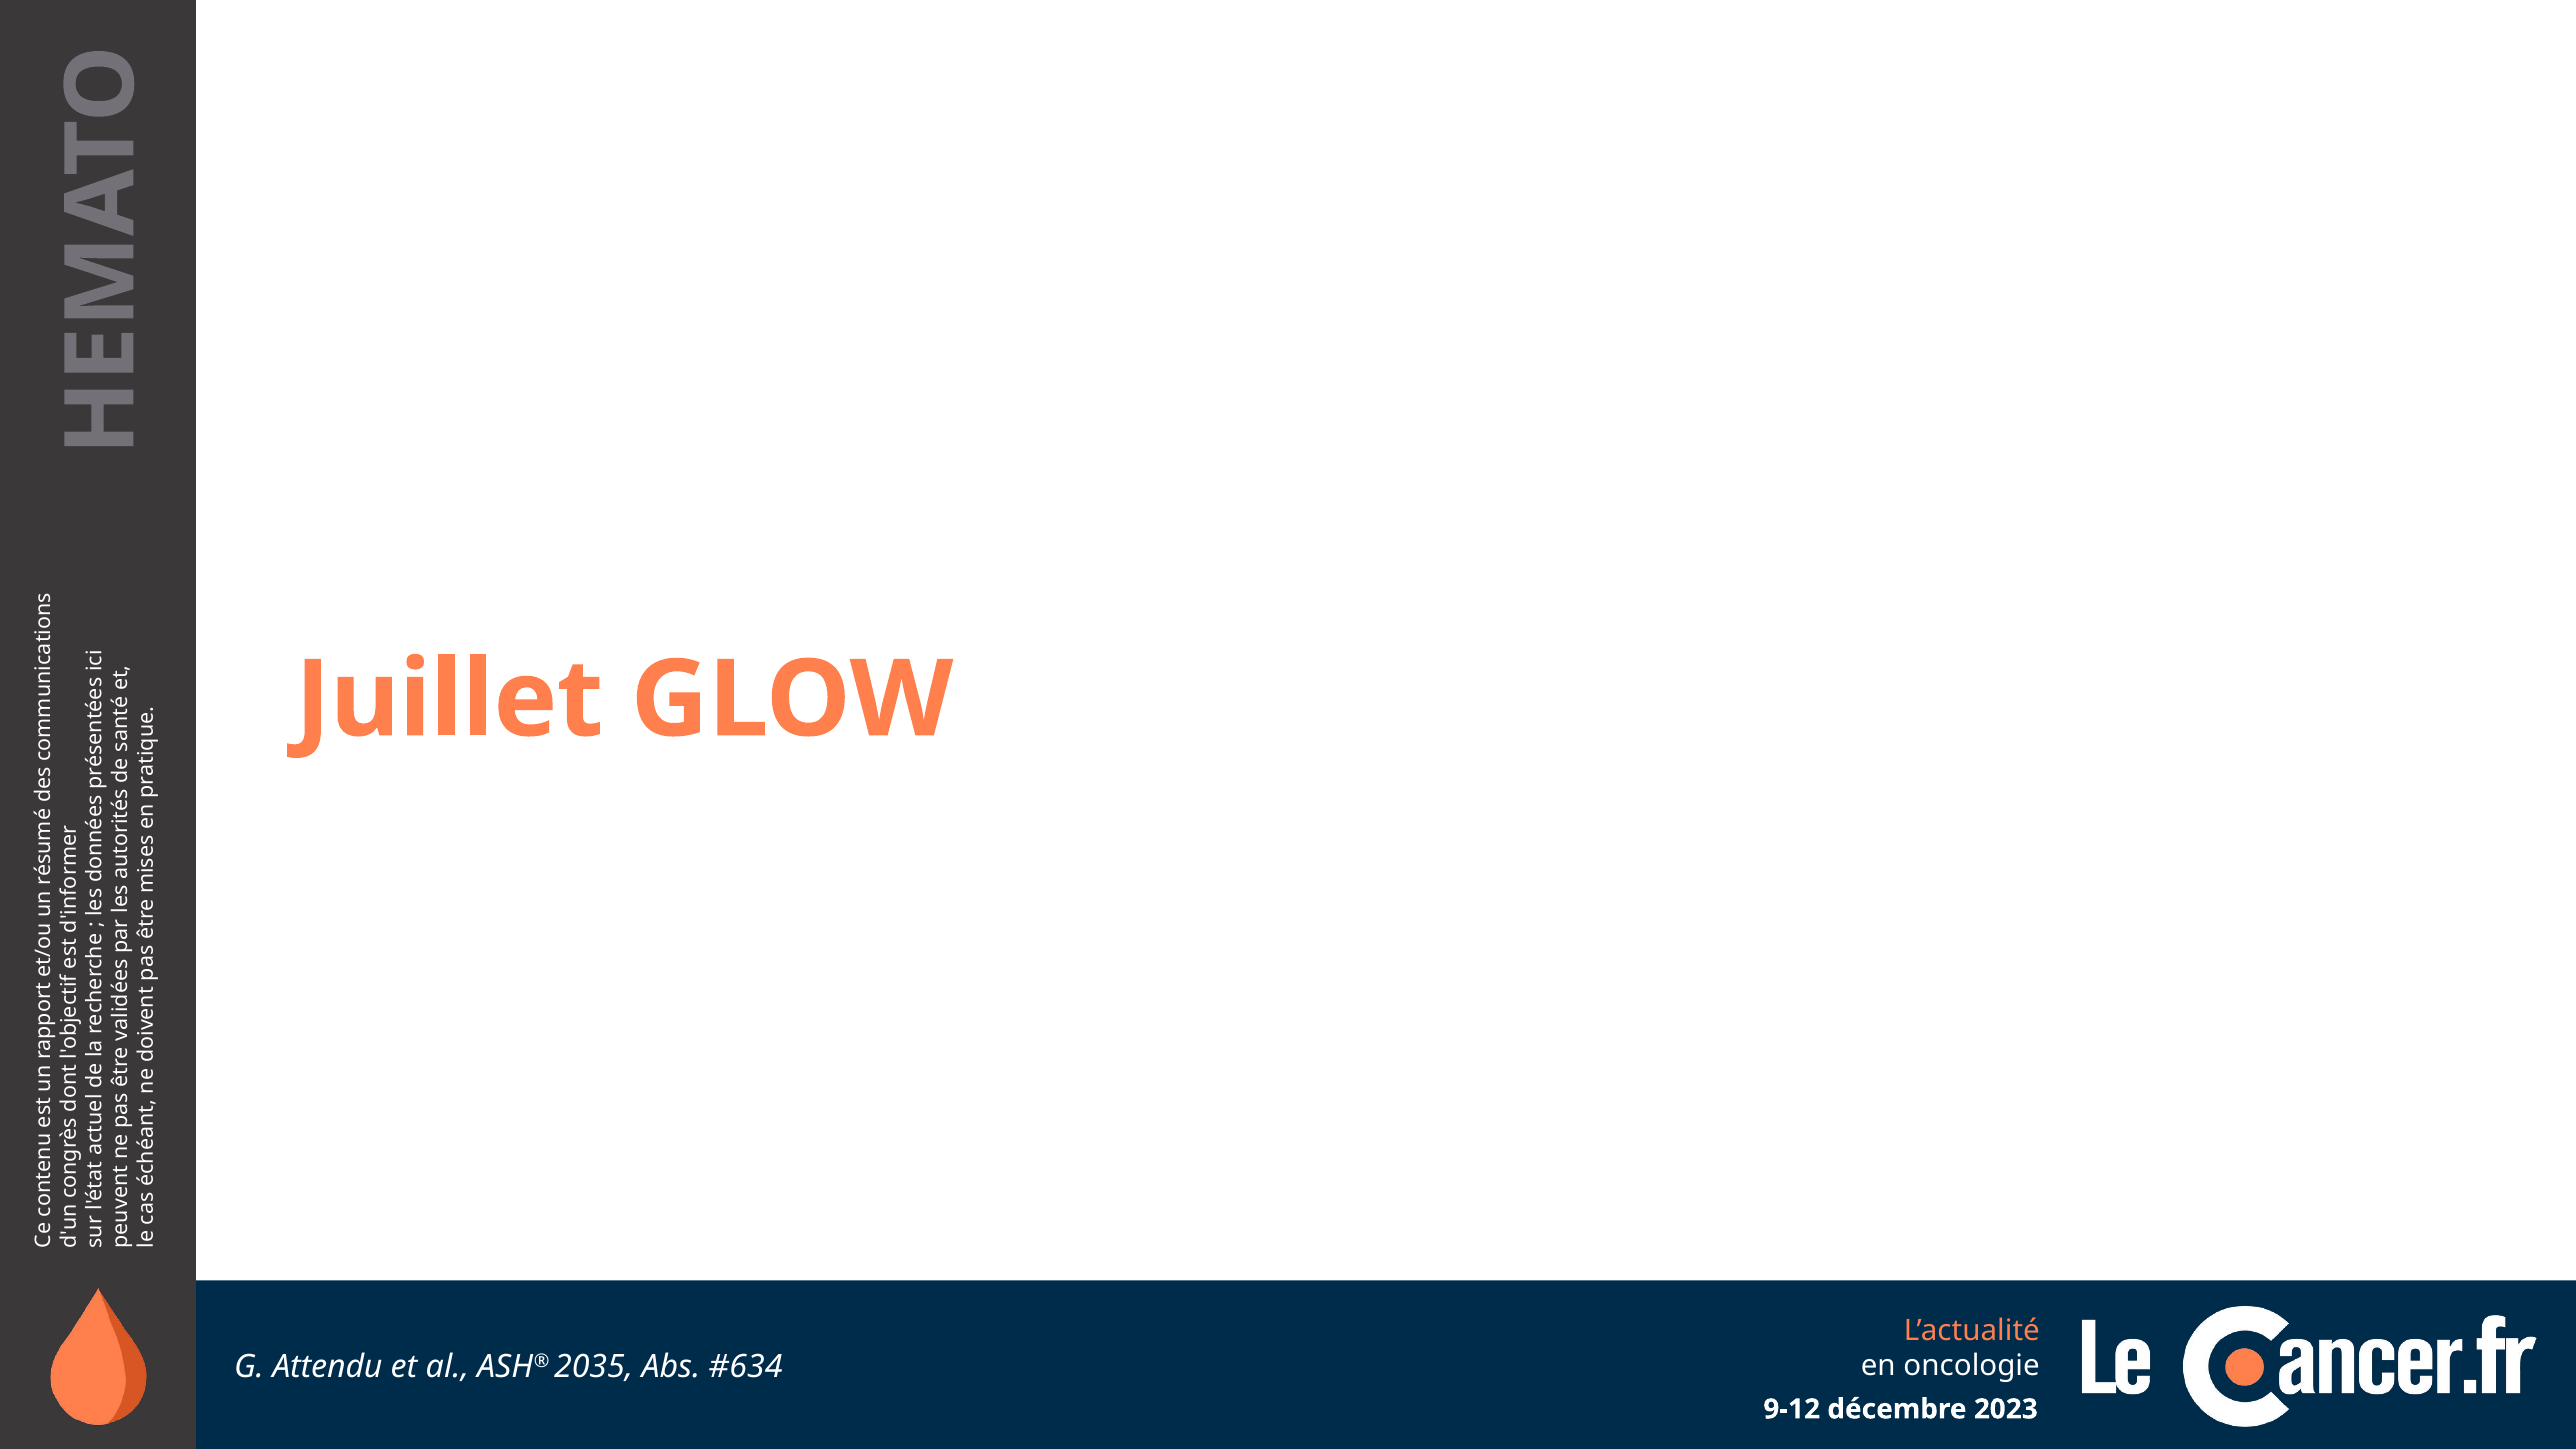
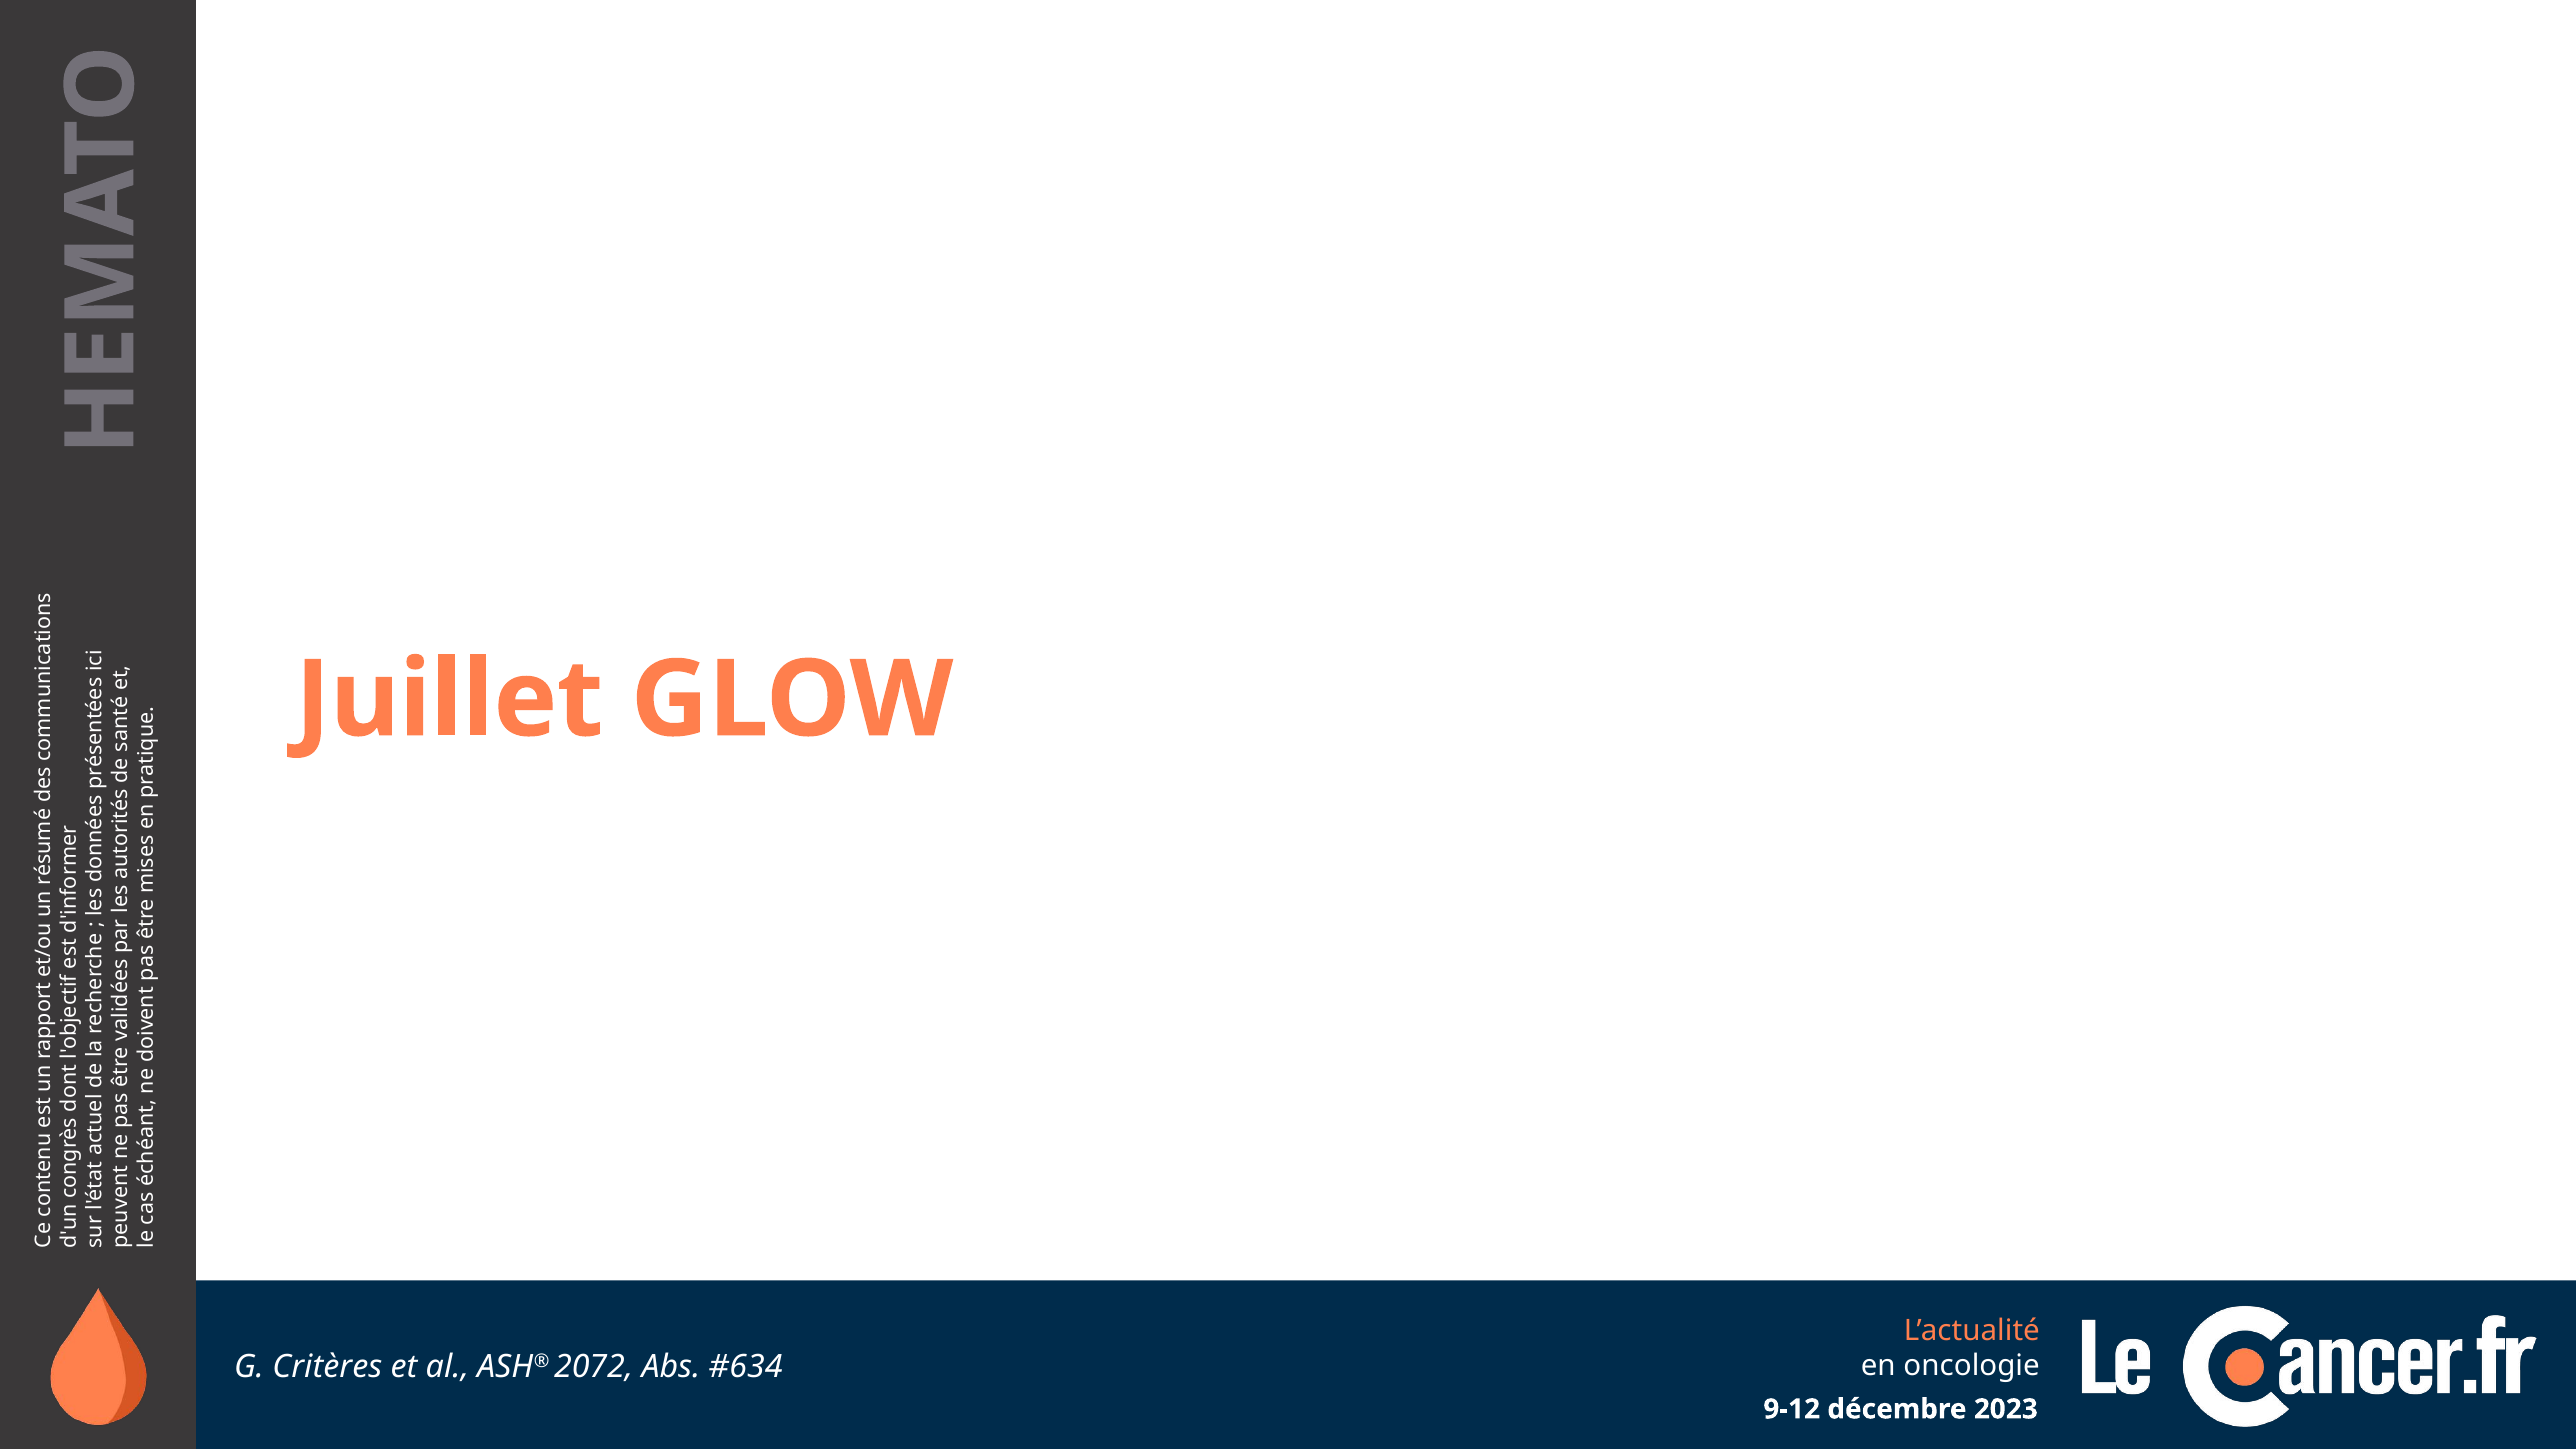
Attendu: Attendu -> Critères (327, 1367)
2035: 2035 -> 2072 (594, 1367)
